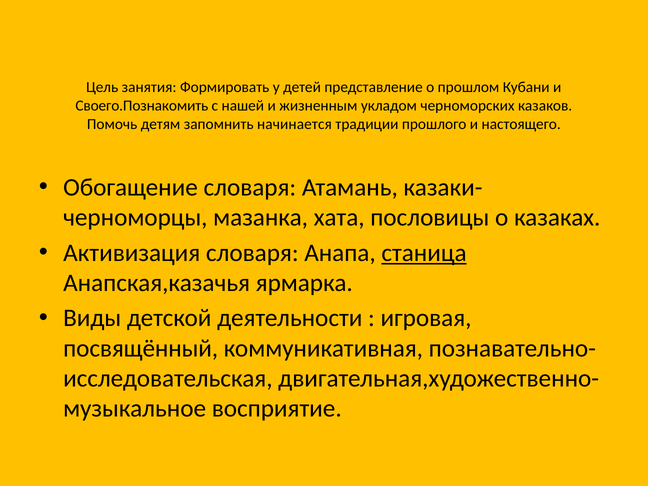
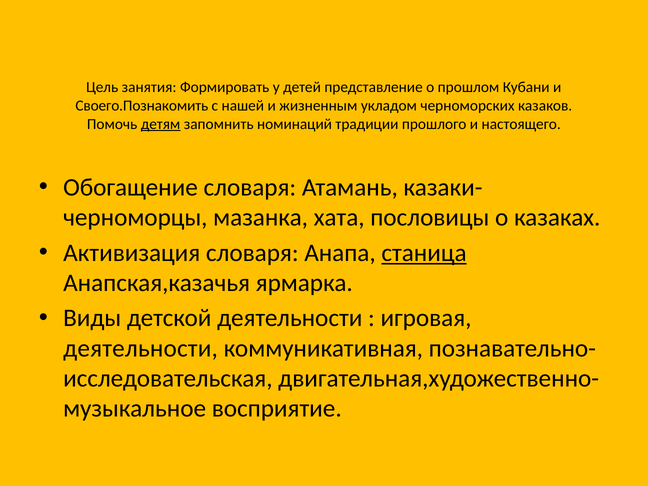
детям underline: none -> present (161, 124)
начинается: начинается -> номинаций (295, 124)
посвящённый: посвящённый -> деятельности (141, 348)
